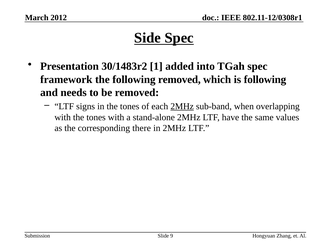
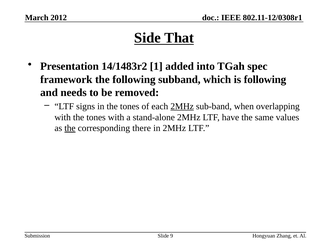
Side Spec: Spec -> That (179, 38)
30/1483r2: 30/1483r2 -> 14/1483r2 (124, 66)
following removed: removed -> subband (179, 80)
the underline: none -> present (70, 128)
